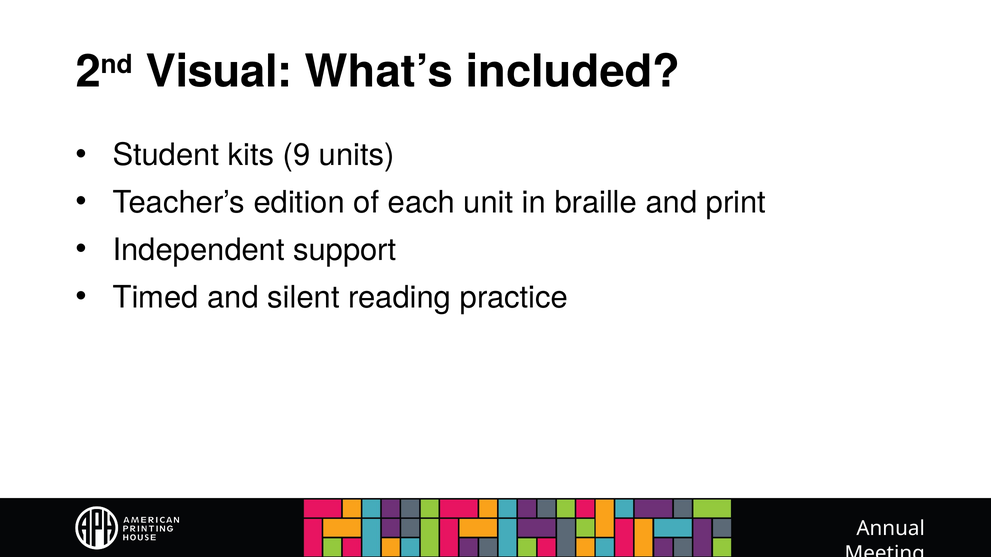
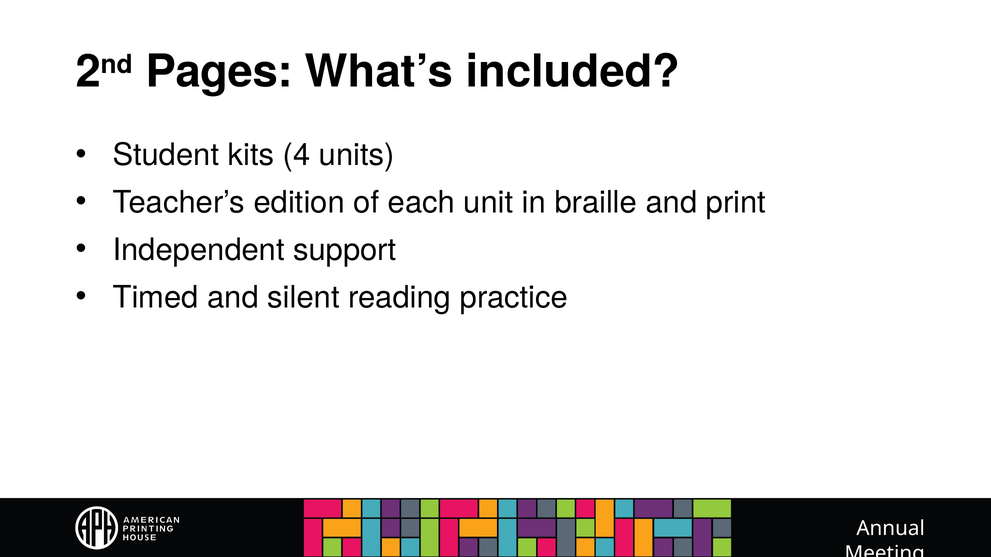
Visual: Visual -> Pages (219, 72)
9: 9 -> 4 (297, 155)
